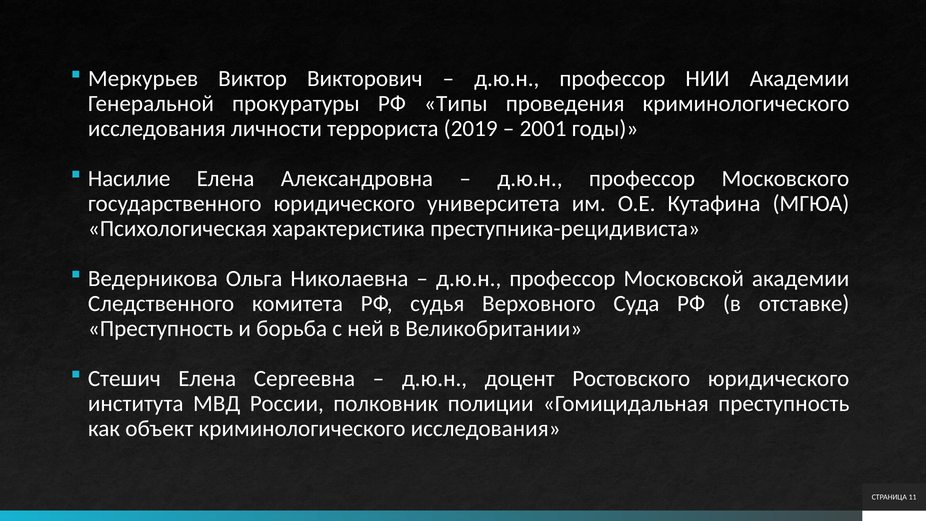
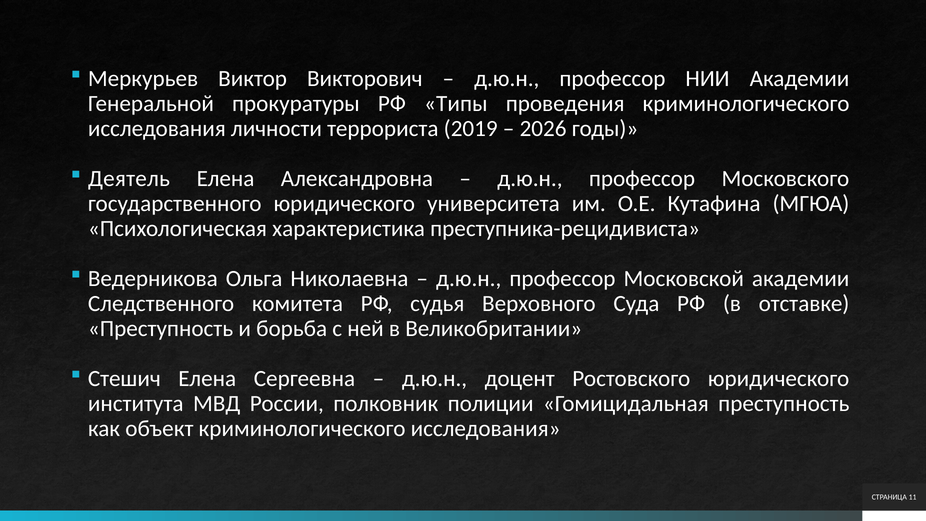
2001: 2001 -> 2026 (543, 129)
Насилие: Насилие -> Деятель (129, 179)
